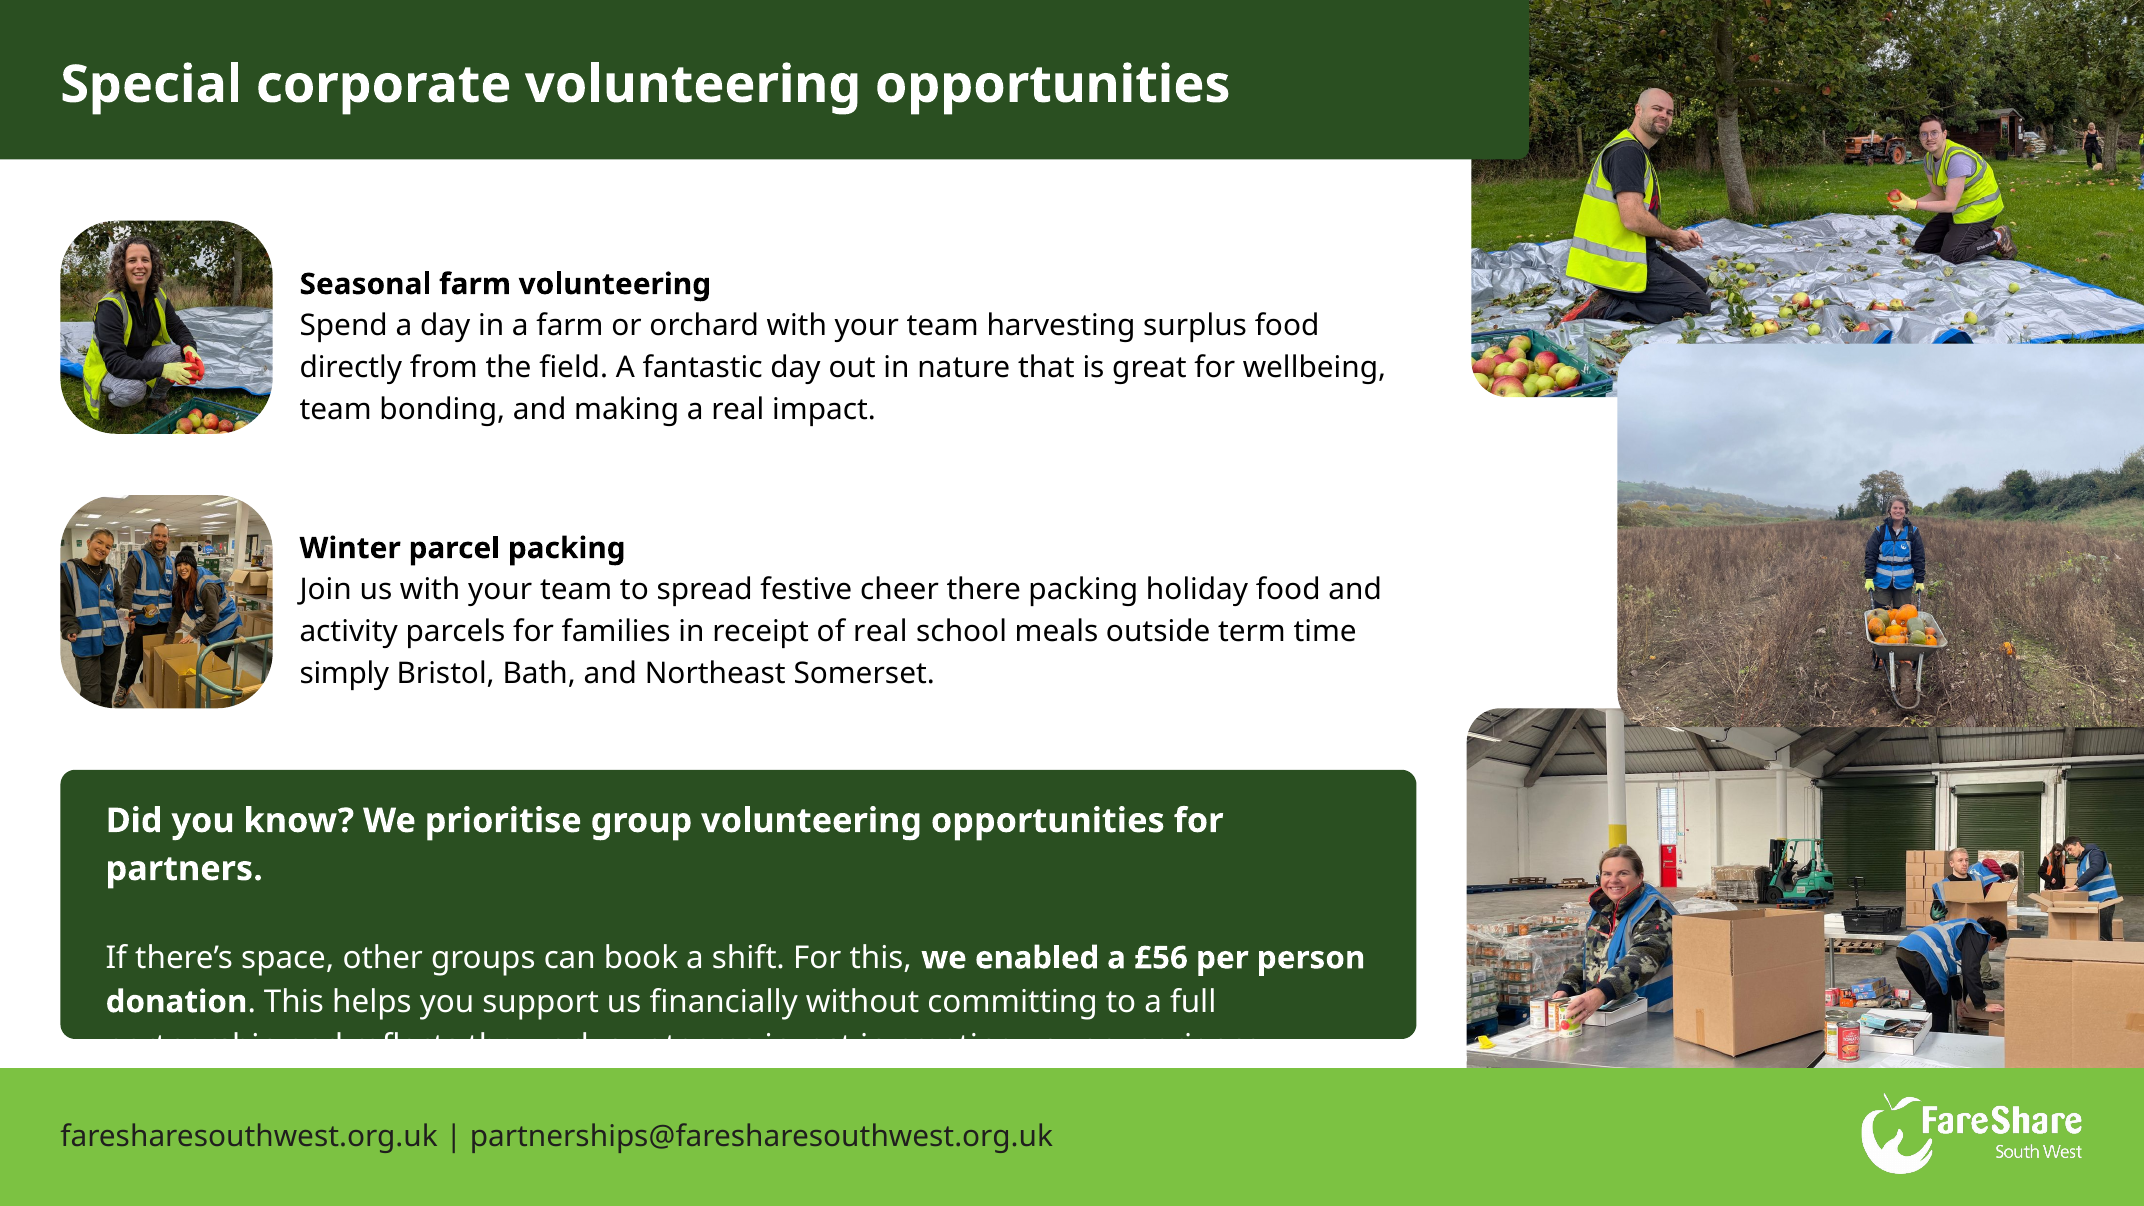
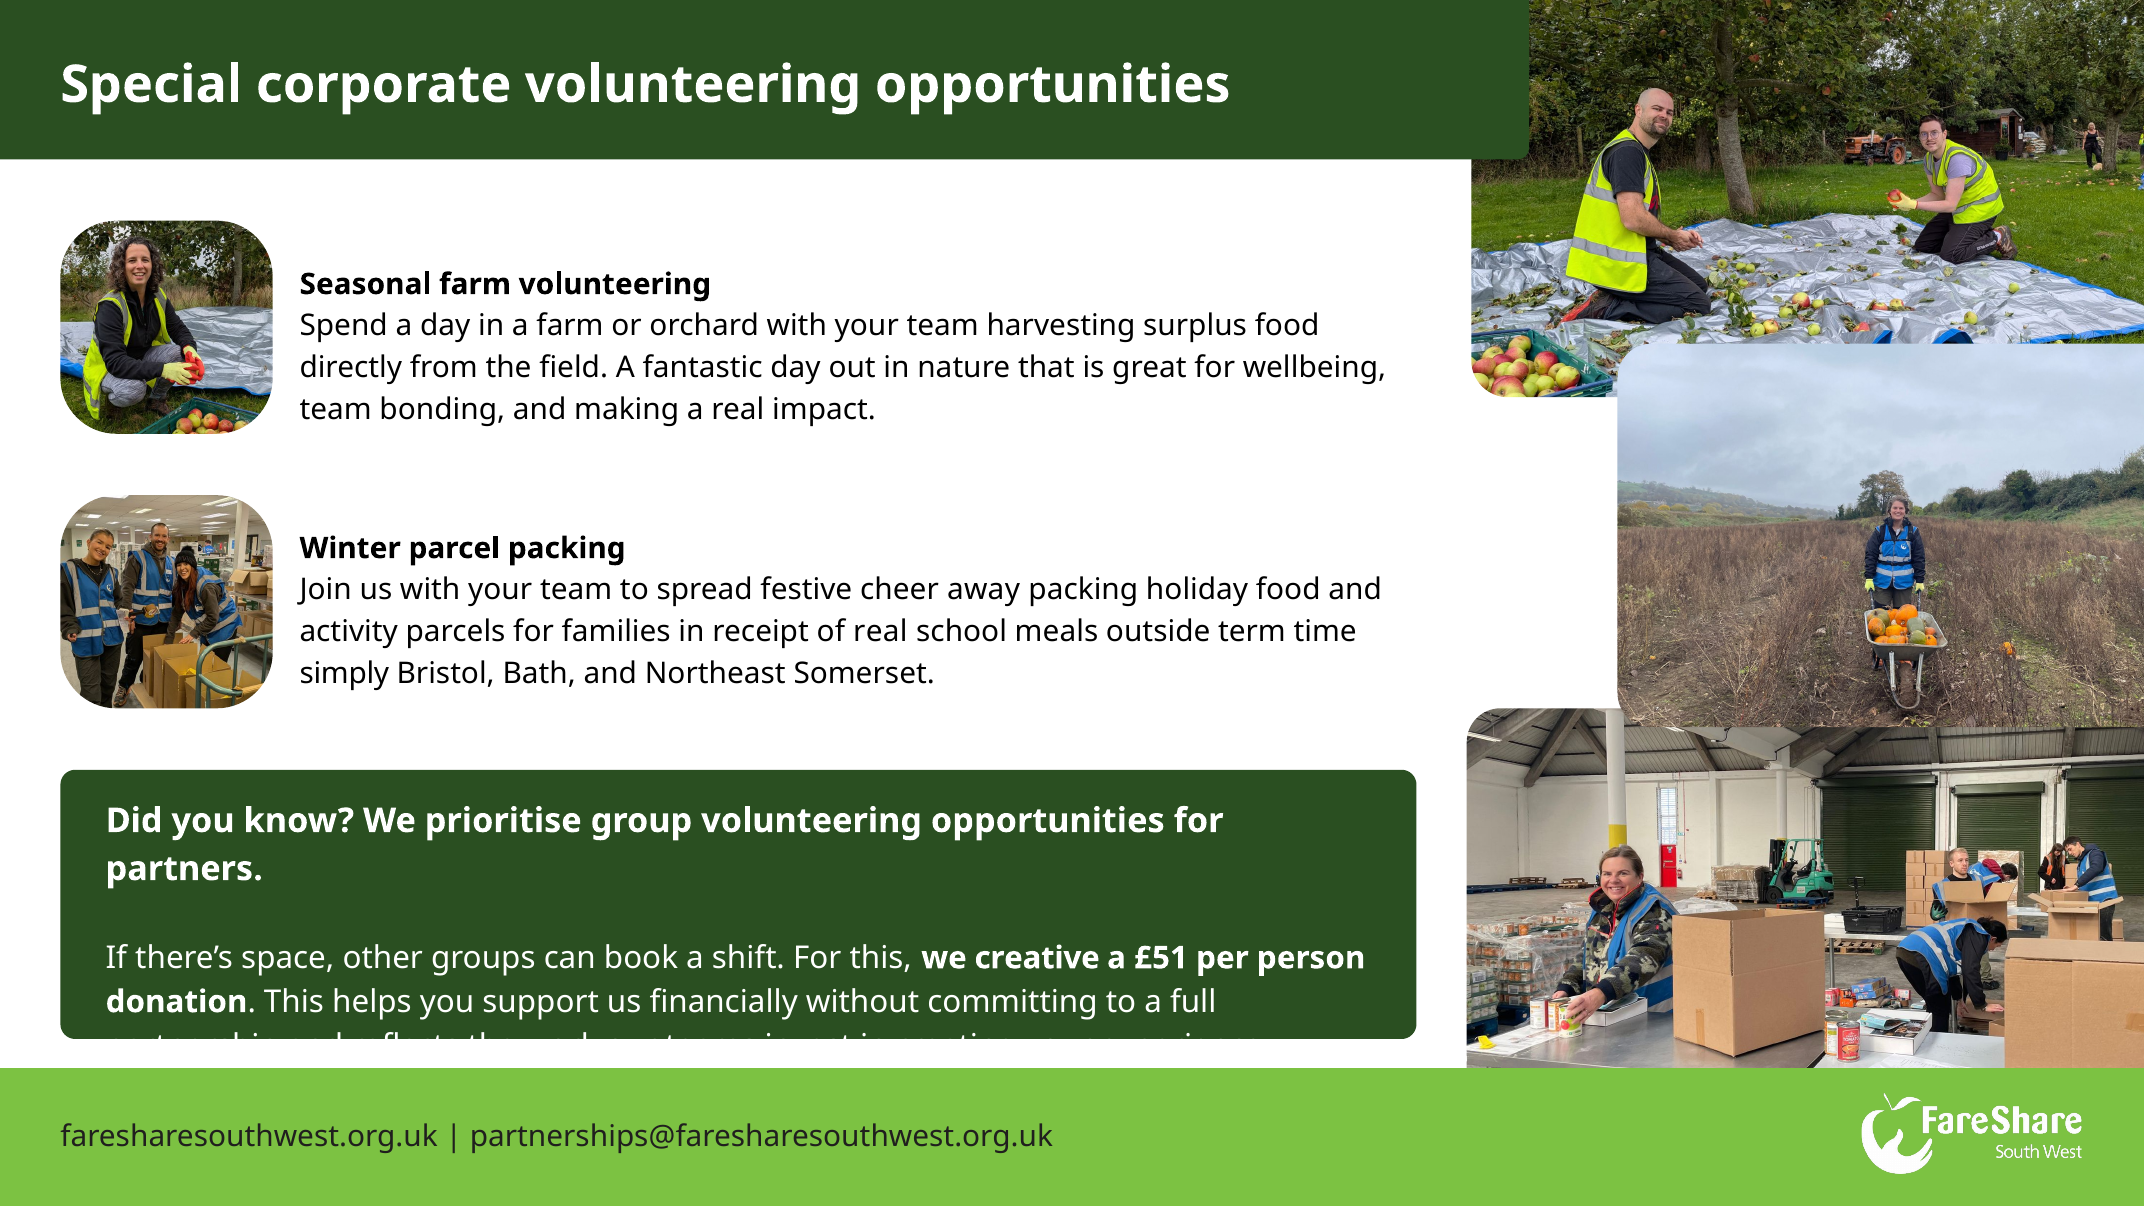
there: there -> away (983, 590)
enabled: enabled -> creative (1037, 958)
£56: £56 -> £51 (1161, 958)
